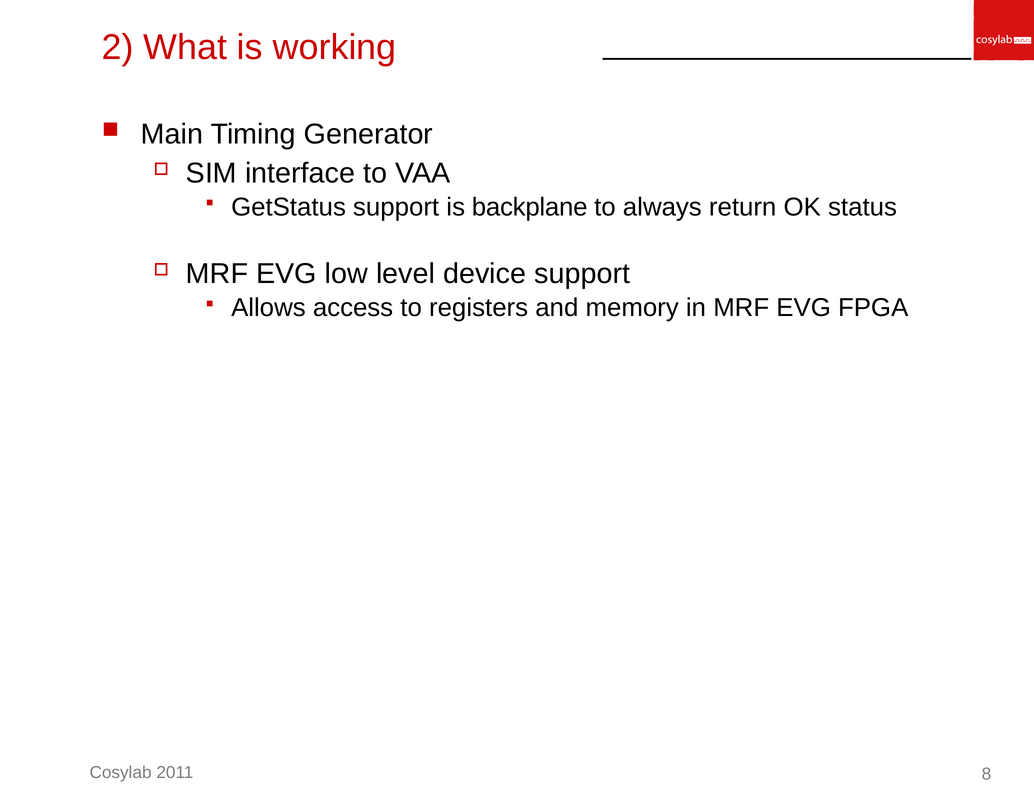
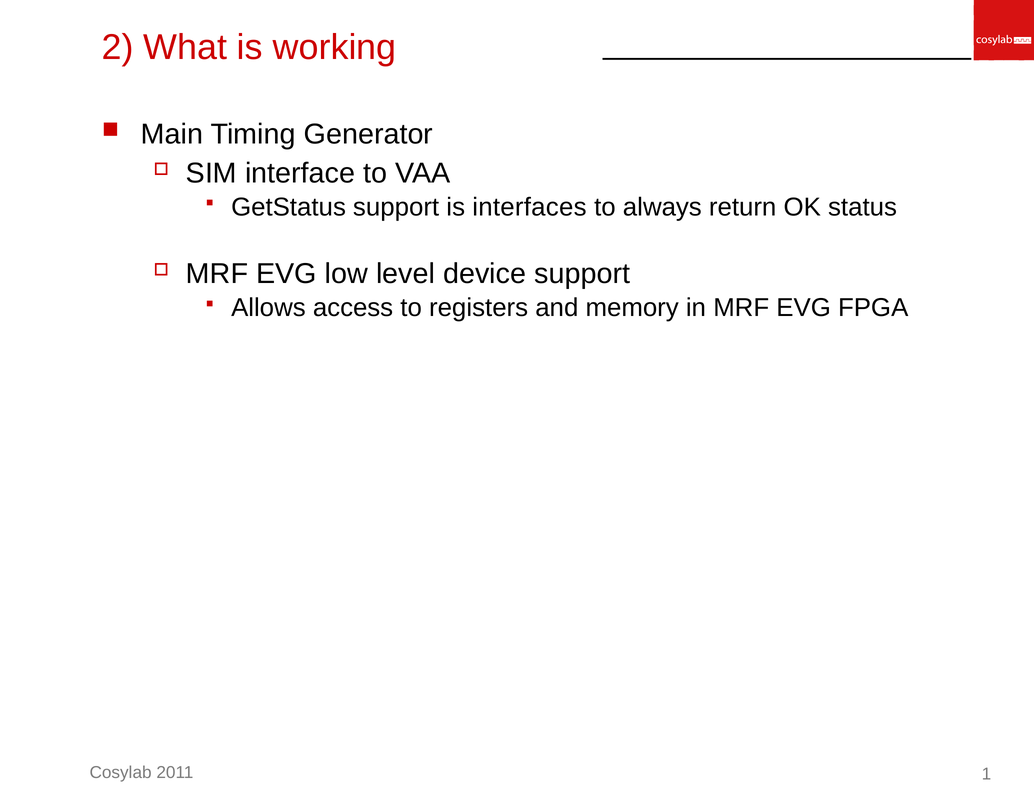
backplane: backplane -> interfaces (529, 207)
8: 8 -> 1 (986, 774)
